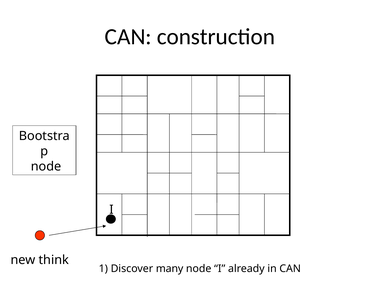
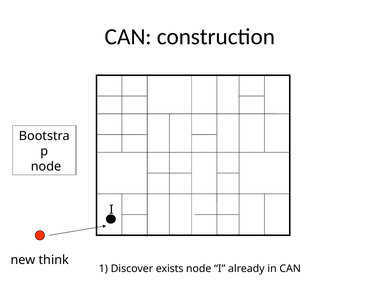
many: many -> exists (170, 269)
